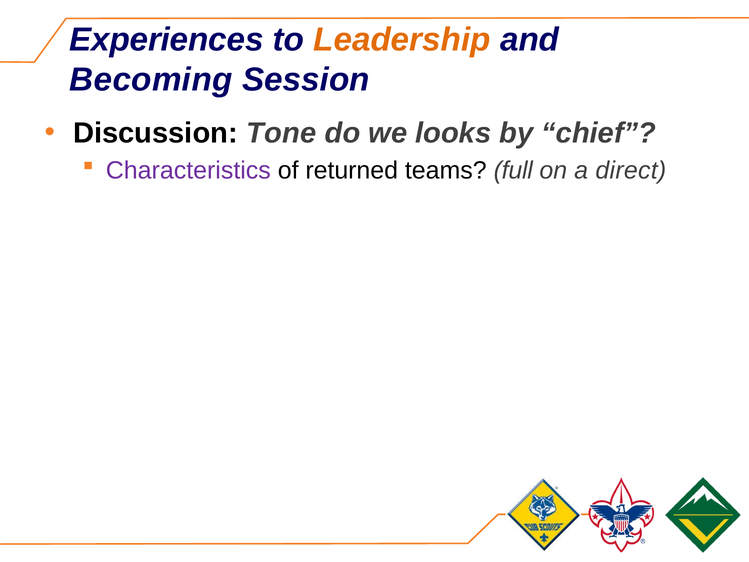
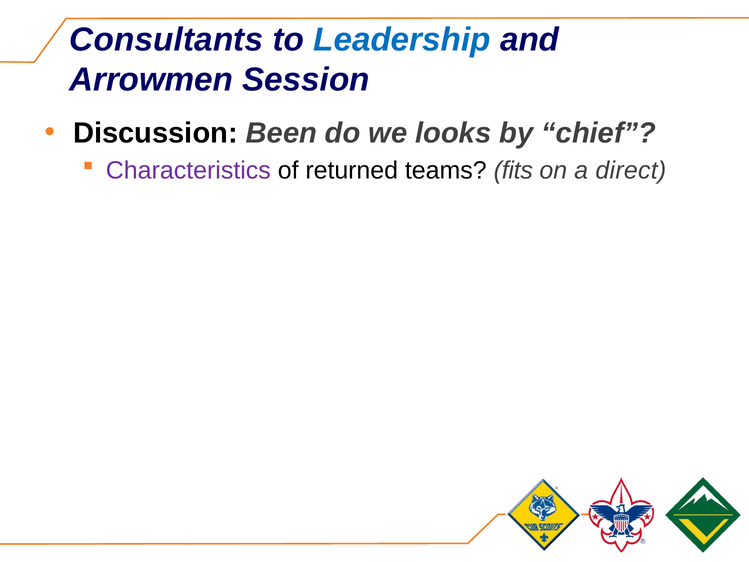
Experiences: Experiences -> Consultants (166, 40)
Leadership colour: orange -> blue (402, 40)
Becoming: Becoming -> Arrowmen (151, 80)
Tone: Tone -> Been (281, 133)
full: full -> fits (513, 170)
